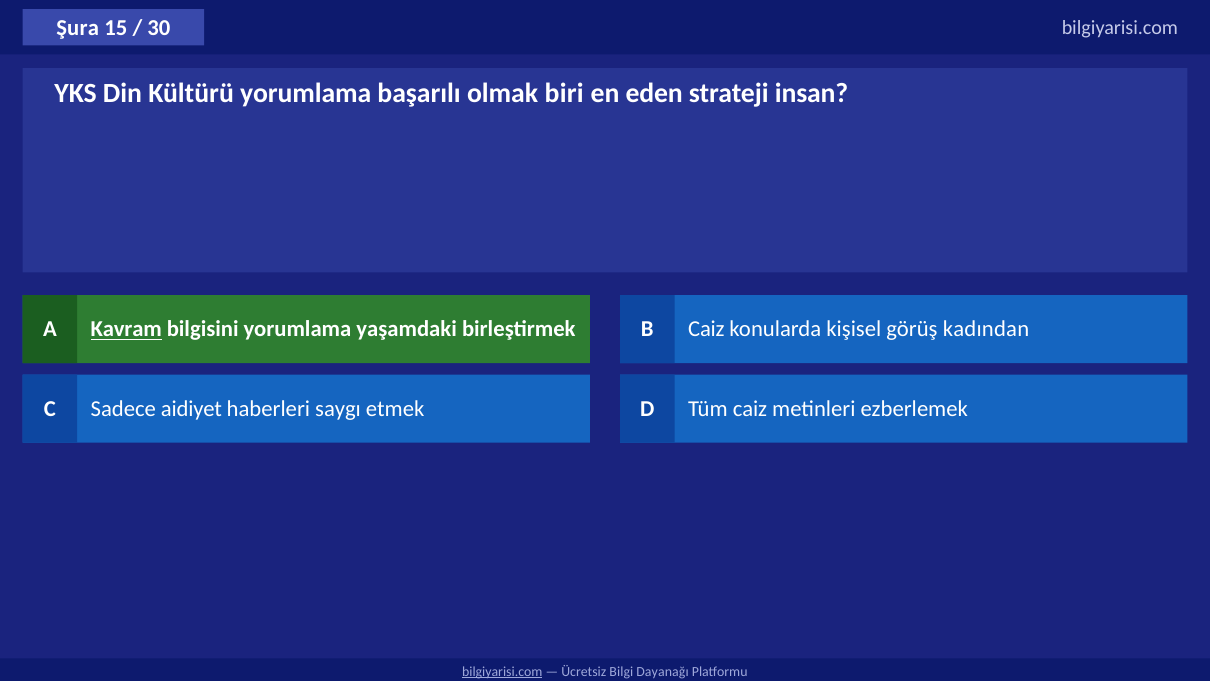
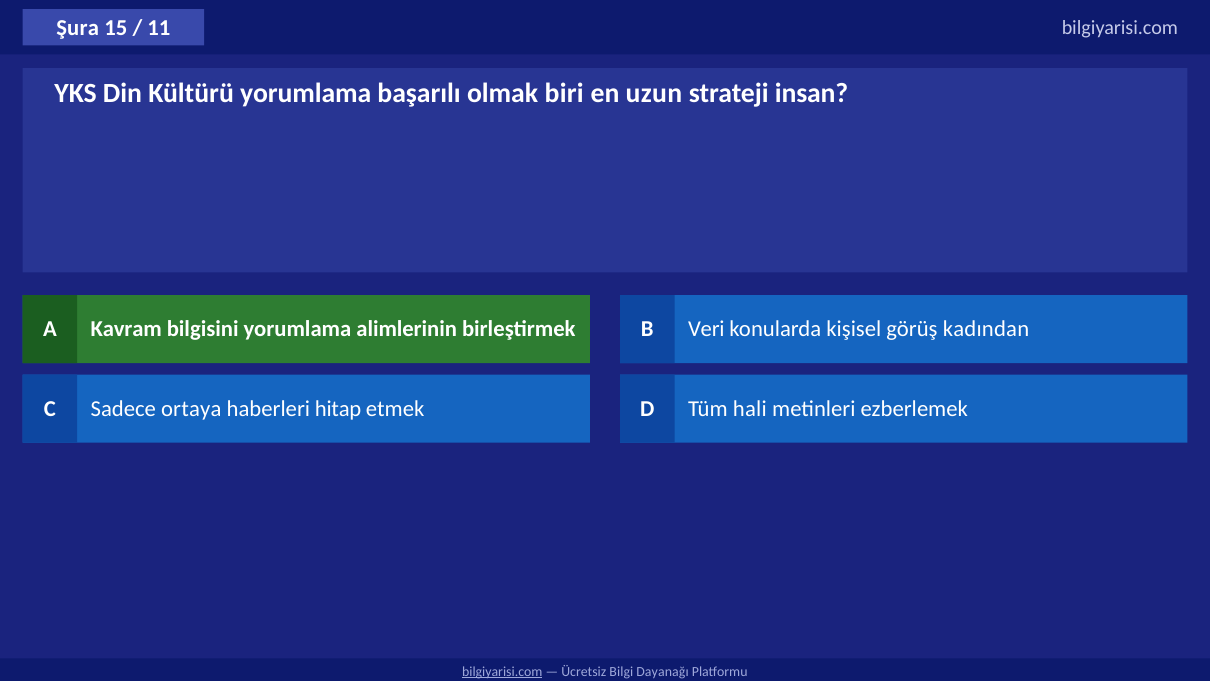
30: 30 -> 11 (159, 28)
eden: eden -> uzun (654, 93)
Kavram underline: present -> none (126, 329)
yaşamdaki: yaşamdaki -> alimlerinin (407, 329)
B Caiz: Caiz -> Veri (706, 329)
aidiyet: aidiyet -> ortaya (191, 409)
saygı: saygı -> hitap (338, 409)
Tüm caiz: caiz -> hali (750, 409)
